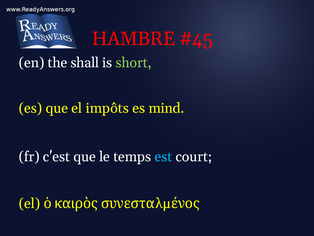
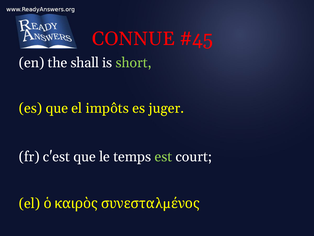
HAMBRE: HAMBRE -> CONNUE (134, 39)
mind: mind -> juger (166, 108)
est colour: light blue -> light green (163, 156)
